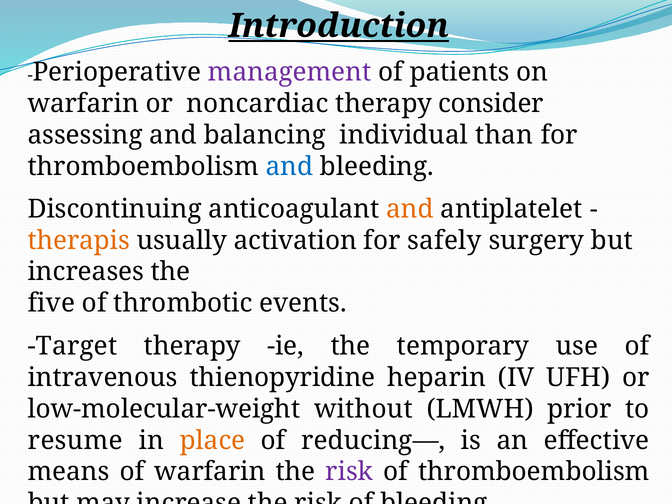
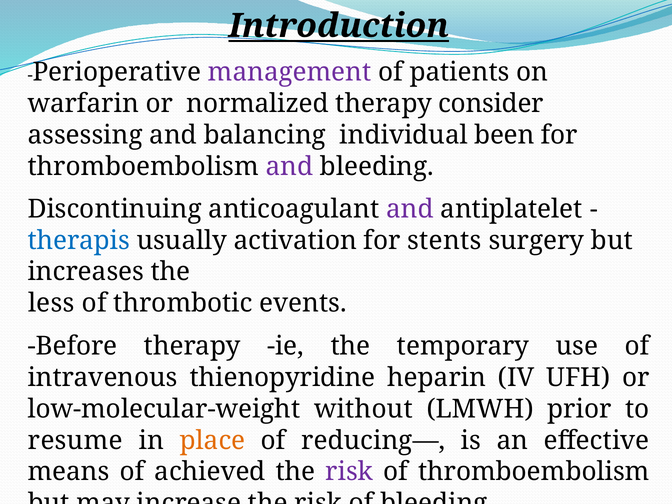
noncardiac: noncardiac -> normalized (258, 104)
than: than -> been (504, 135)
and colour: blue -> purple (290, 166)
and colour: orange -> purple (410, 209)
therapis colour: orange -> blue (79, 240)
safely: safely -> stents (444, 240)
five: five -> less (51, 303)
Target: Target -> Before (73, 346)
of warfarin: warfarin -> achieved (210, 472)
